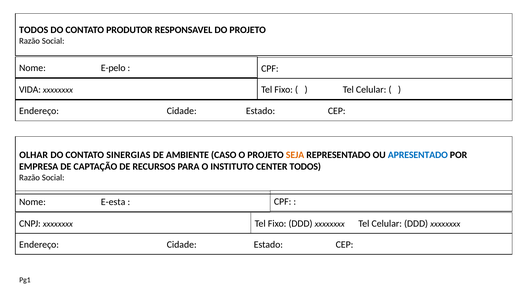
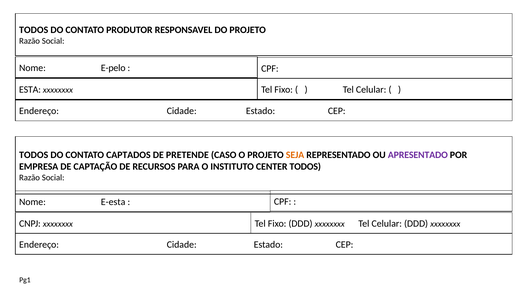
VIDA: VIDA -> ESTA (30, 90)
OLHAR: OLHAR -> TODOS (34, 155)
SINERGIAS: SINERGIAS -> CAPTADOS (128, 155)
AMBIENTE: AMBIENTE -> PRETENDE (187, 155)
APRESENTADO colour: blue -> purple (418, 155)
